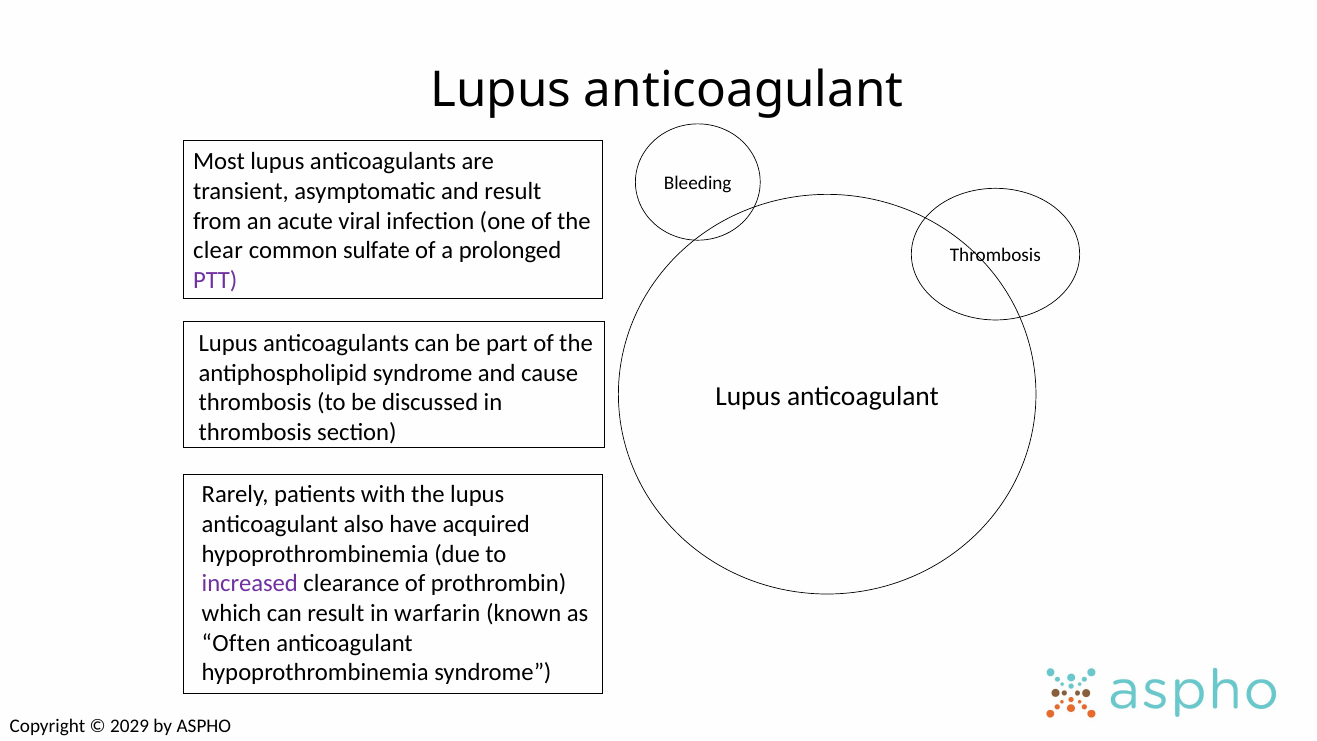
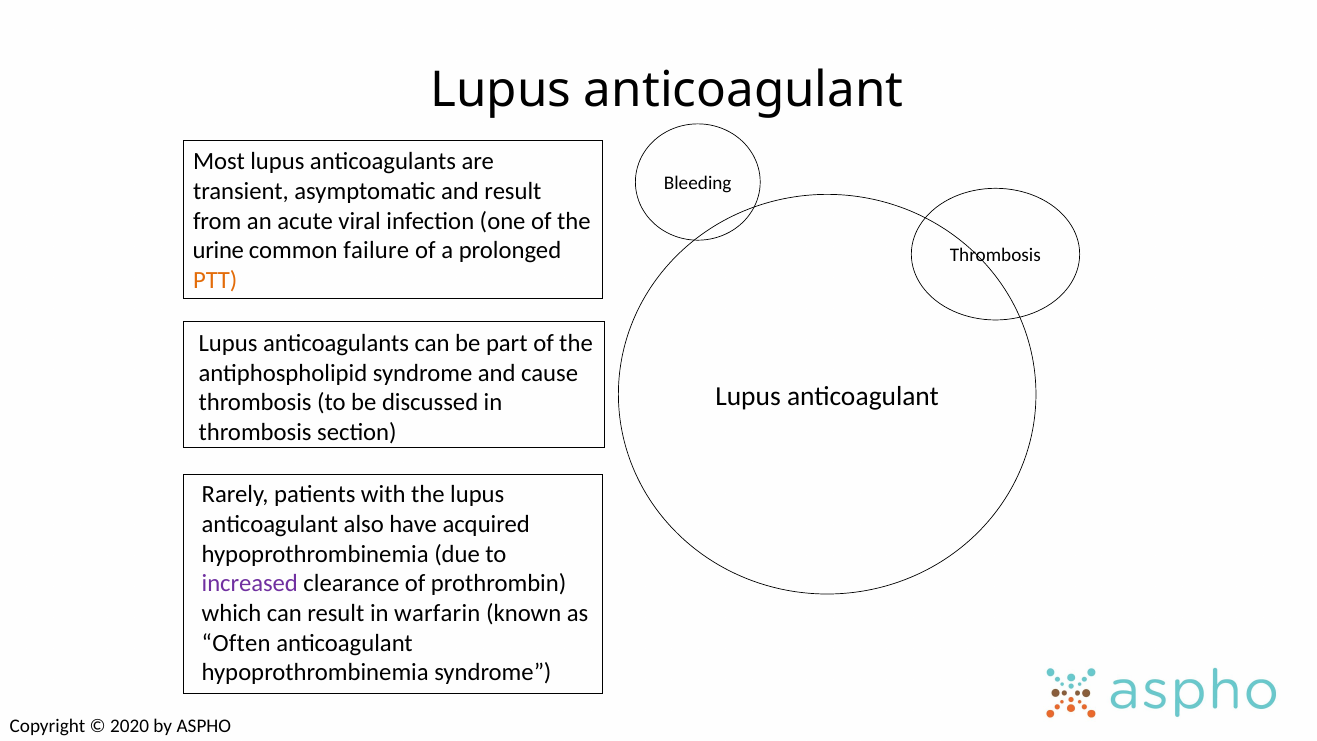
clear: clear -> urine (218, 251)
sulfate: sulfate -> failure (376, 251)
PTT colour: purple -> orange (215, 280)
2029: 2029 -> 2020 (130, 726)
